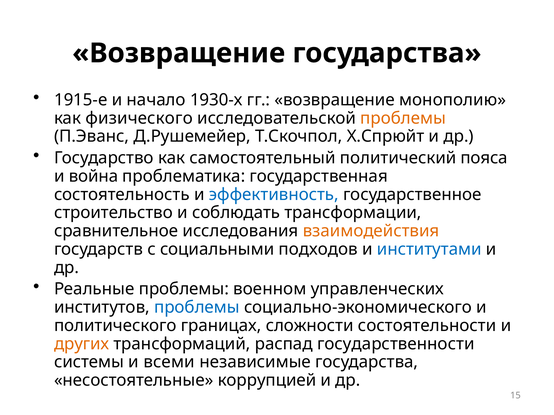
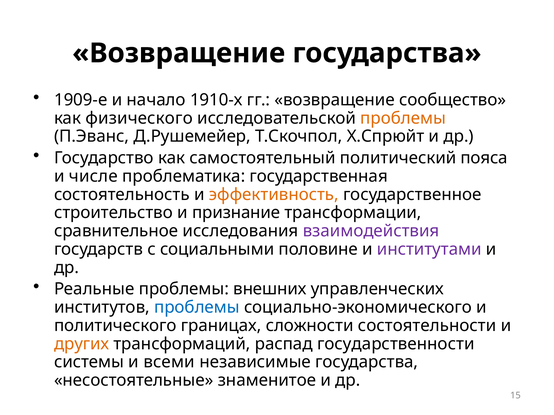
1915-е: 1915-е -> 1909-е (81, 100)
1930-х: 1930-х -> 1910-х (216, 100)
монополию: монополию -> сообщество (453, 100)
война: война -> числе (93, 176)
эффективность colour: blue -> orange (274, 195)
соблюдать: соблюдать -> признание (236, 213)
взаимодействия colour: orange -> purple (371, 231)
подходов: подходов -> половине (318, 250)
институтами colour: blue -> purple (429, 250)
военном: военном -> внешних (270, 289)
коррупцией: коррупцией -> знаменитое (267, 381)
